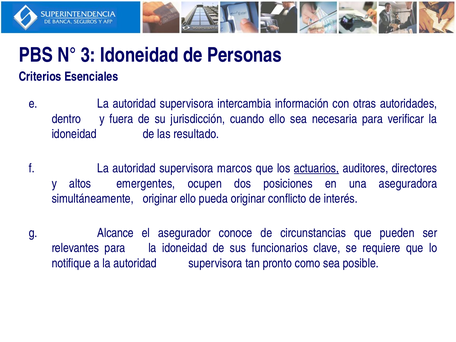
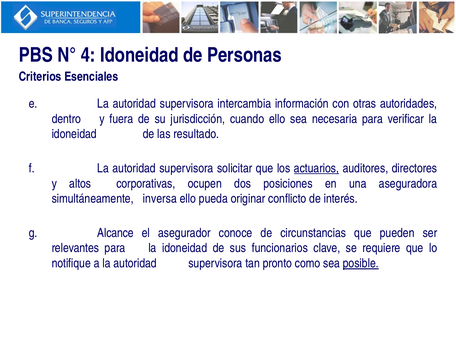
3: 3 -> 4 (88, 55)
marcos: marcos -> solicitar (235, 168)
emergentes: emergentes -> corporativas (146, 184)
simultáneamente originar: originar -> inversa (160, 199)
posible underline: none -> present (361, 263)
